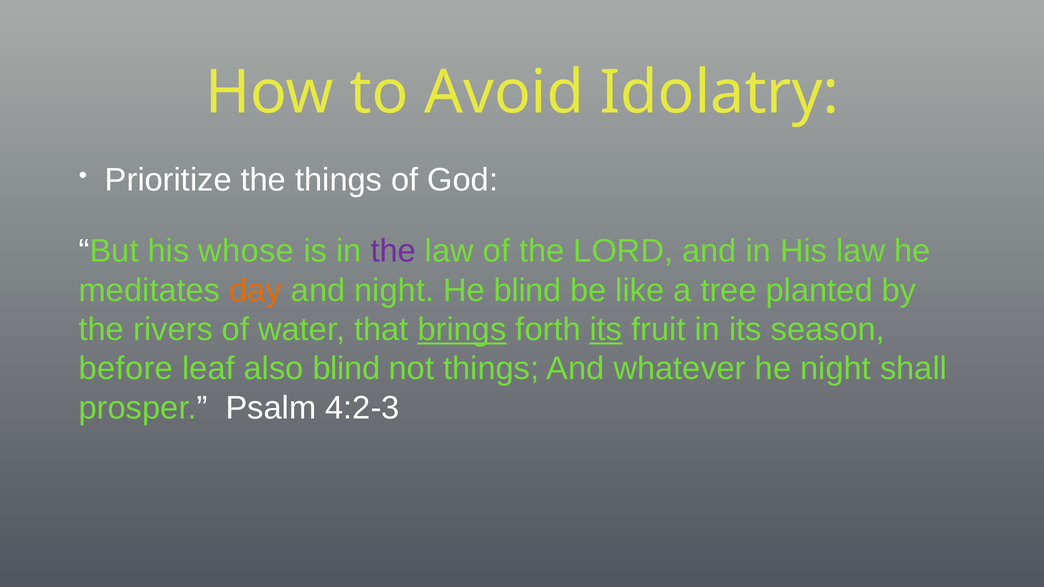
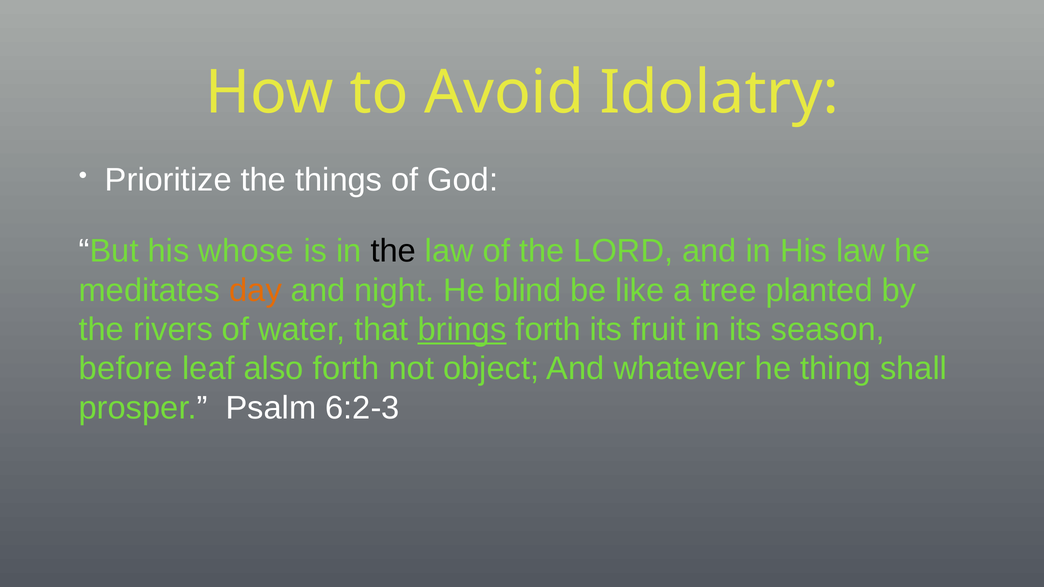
the colour: purple -> black (393, 251)
its underline: present -> none (606, 330)
also blind: blind -> forth (346, 369)
not things: things -> object (491, 369)
he night: night -> thing (836, 369)
4:2-3: 4:2-3 -> 6:2-3 (362, 408)
